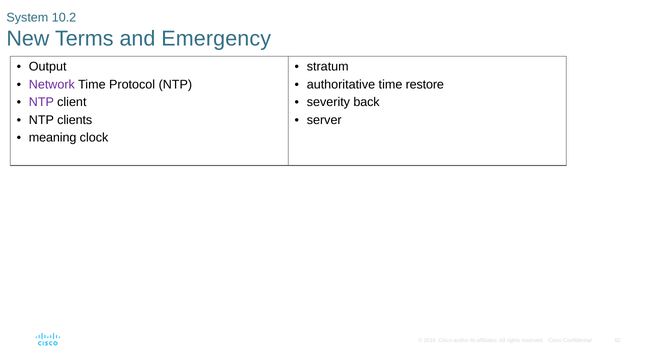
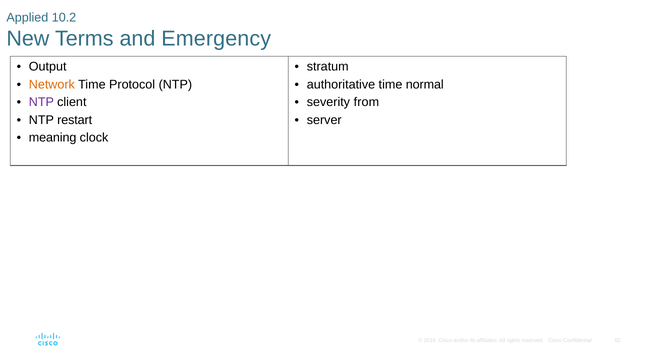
System: System -> Applied (27, 18)
Network colour: purple -> orange (52, 85)
restore: restore -> normal (425, 85)
back: back -> from (366, 102)
clients: clients -> restart (75, 120)
